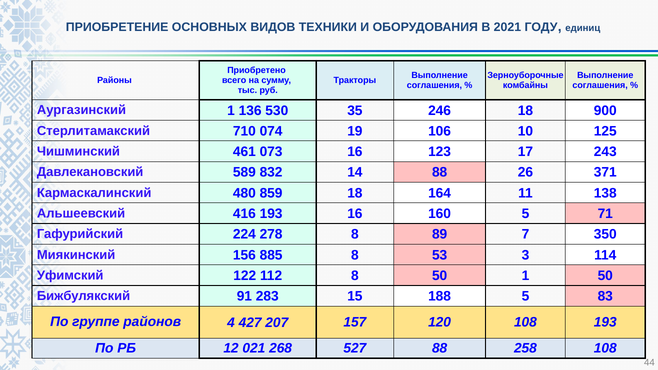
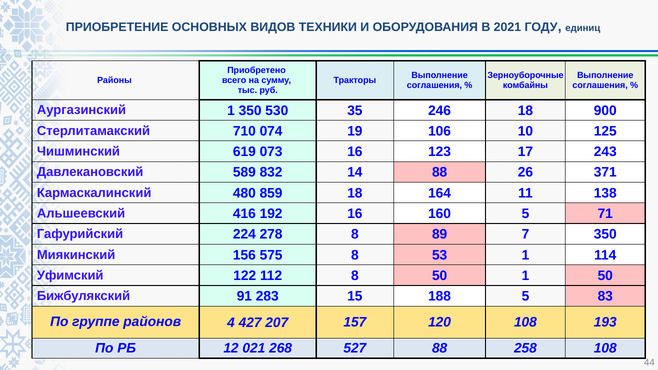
1 136: 136 -> 350 (250, 111)
461: 461 -> 619 (244, 152)
416 193: 193 -> 192 (271, 214)
885: 885 -> 575 (271, 255)
53 3: 3 -> 1 (525, 255)
